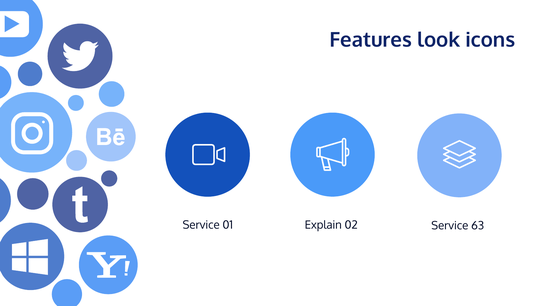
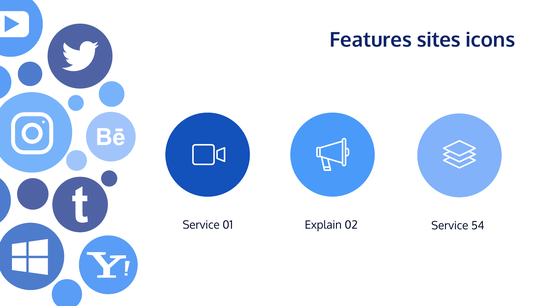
look: look -> sites (439, 40)
63: 63 -> 54 (478, 226)
